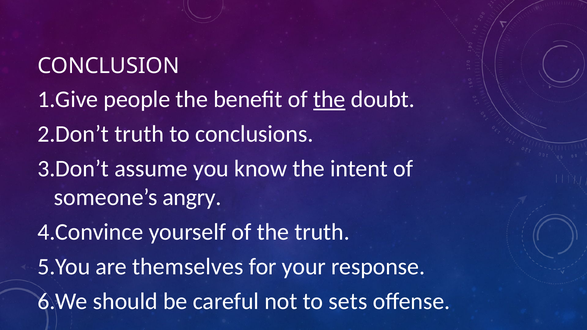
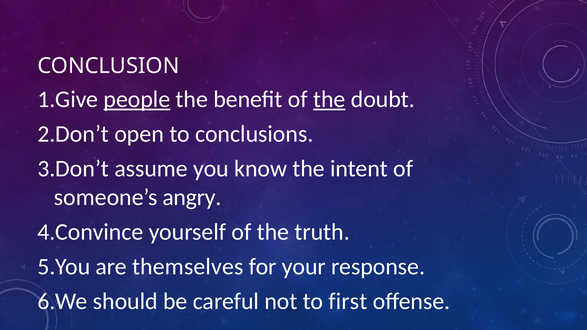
people underline: none -> present (137, 99)
truth: truth -> open (139, 134)
sets: sets -> first (348, 302)
